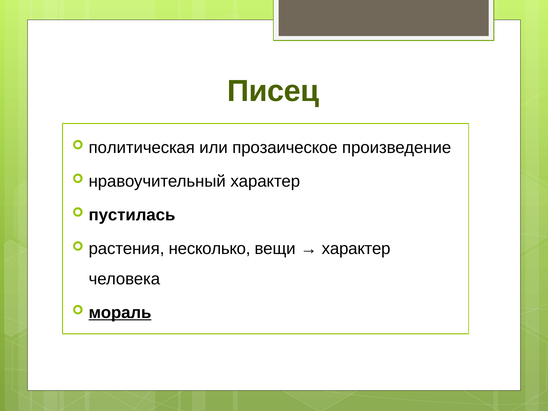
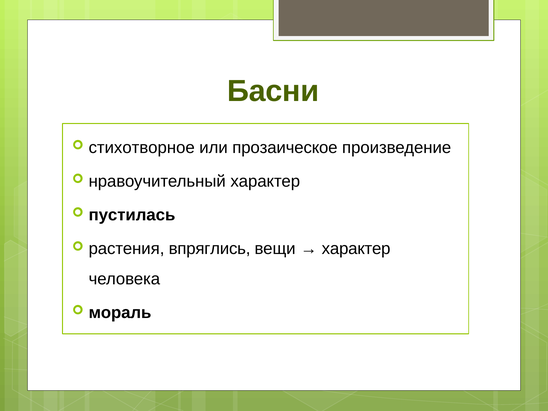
Писец: Писец -> Басни (273, 91)
политическая: политическая -> стихотворное (142, 148)
несколько: несколько -> впряглись (210, 249)
мораль underline: present -> none (120, 313)
